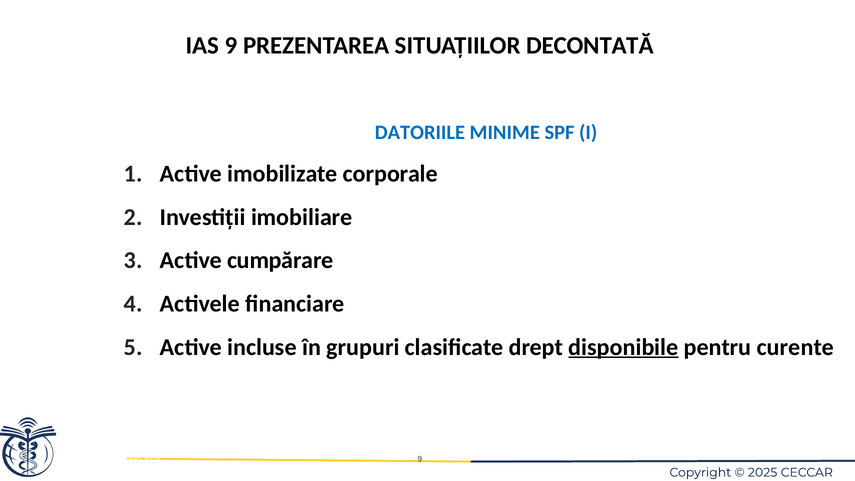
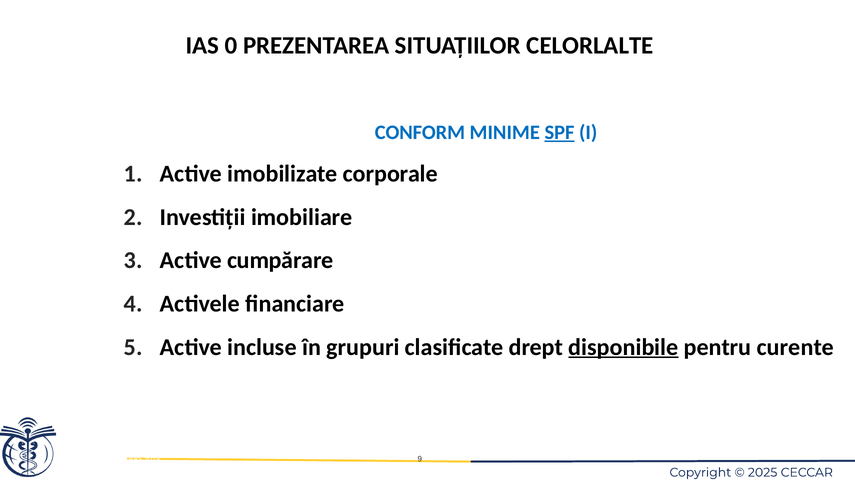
IAS 9: 9 -> 0 (231, 46)
DECONTATĂ: DECONTATĂ -> CELORLALTE (590, 46)
DATORIILE: DATORIILE -> CONFORM (420, 132)
SPF underline: none -> present (559, 132)
